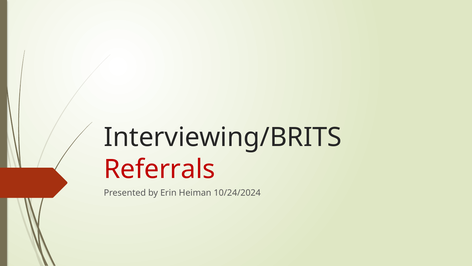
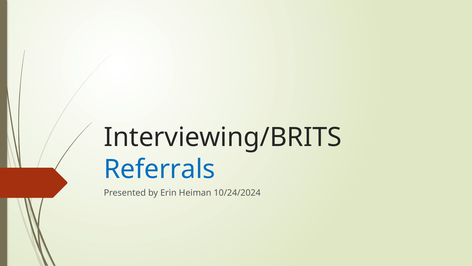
Referrals colour: red -> blue (159, 169)
